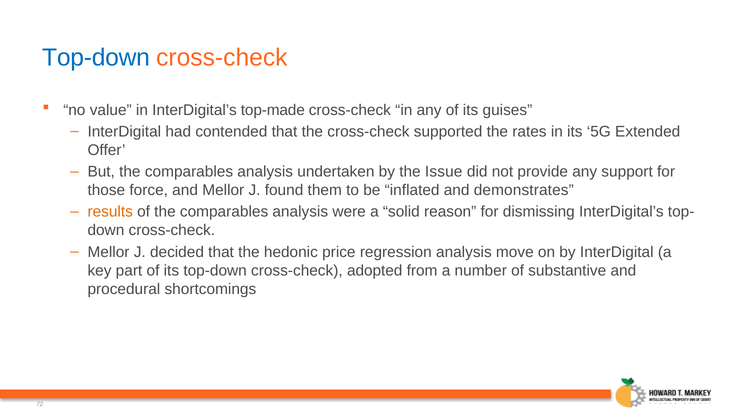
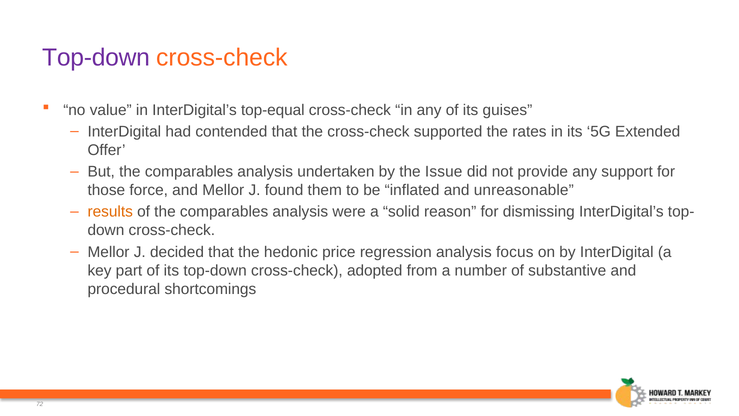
Top-down colour: blue -> purple (96, 57)
top-made: top-made -> top-equal (273, 110)
demonstrates: demonstrates -> unreasonable (524, 190)
move: move -> focus (515, 252)
